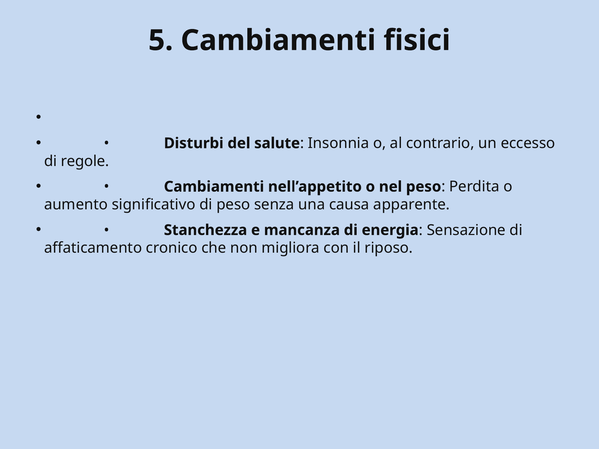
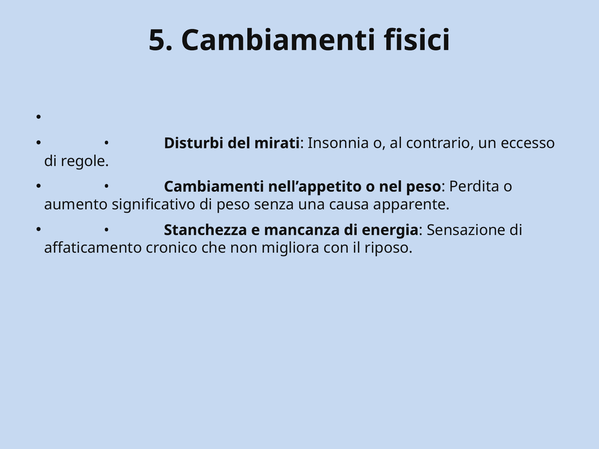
salute: salute -> mirati (277, 143)
